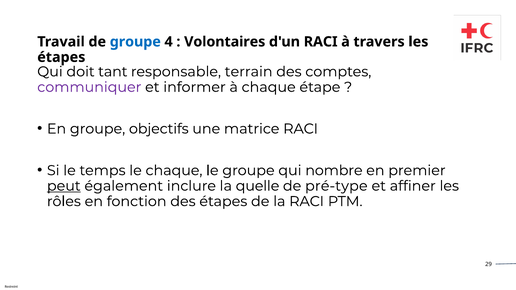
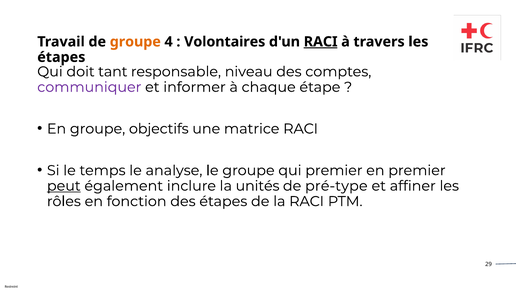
groupe colour: blue -> orange (135, 42)
RACI underline: none -> present (321, 42)
terrain: terrain -> niveau (249, 72)
le chaque: chaque -> analyse (174, 171)
qui nombre: nombre -> premier (334, 171)
quelle: quelle -> unités (258, 186)
